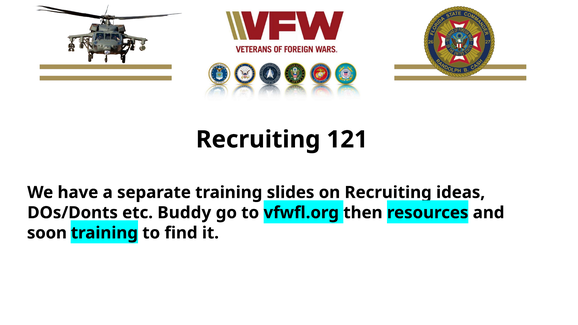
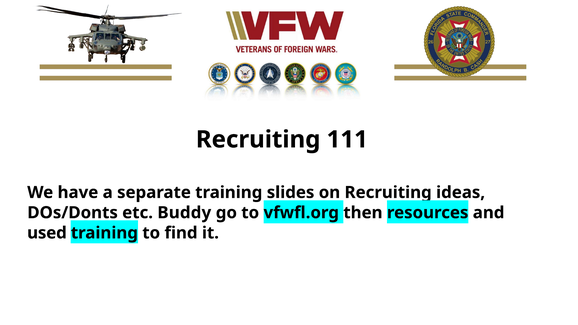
121: 121 -> 111 (347, 140)
soon: soon -> used (47, 233)
